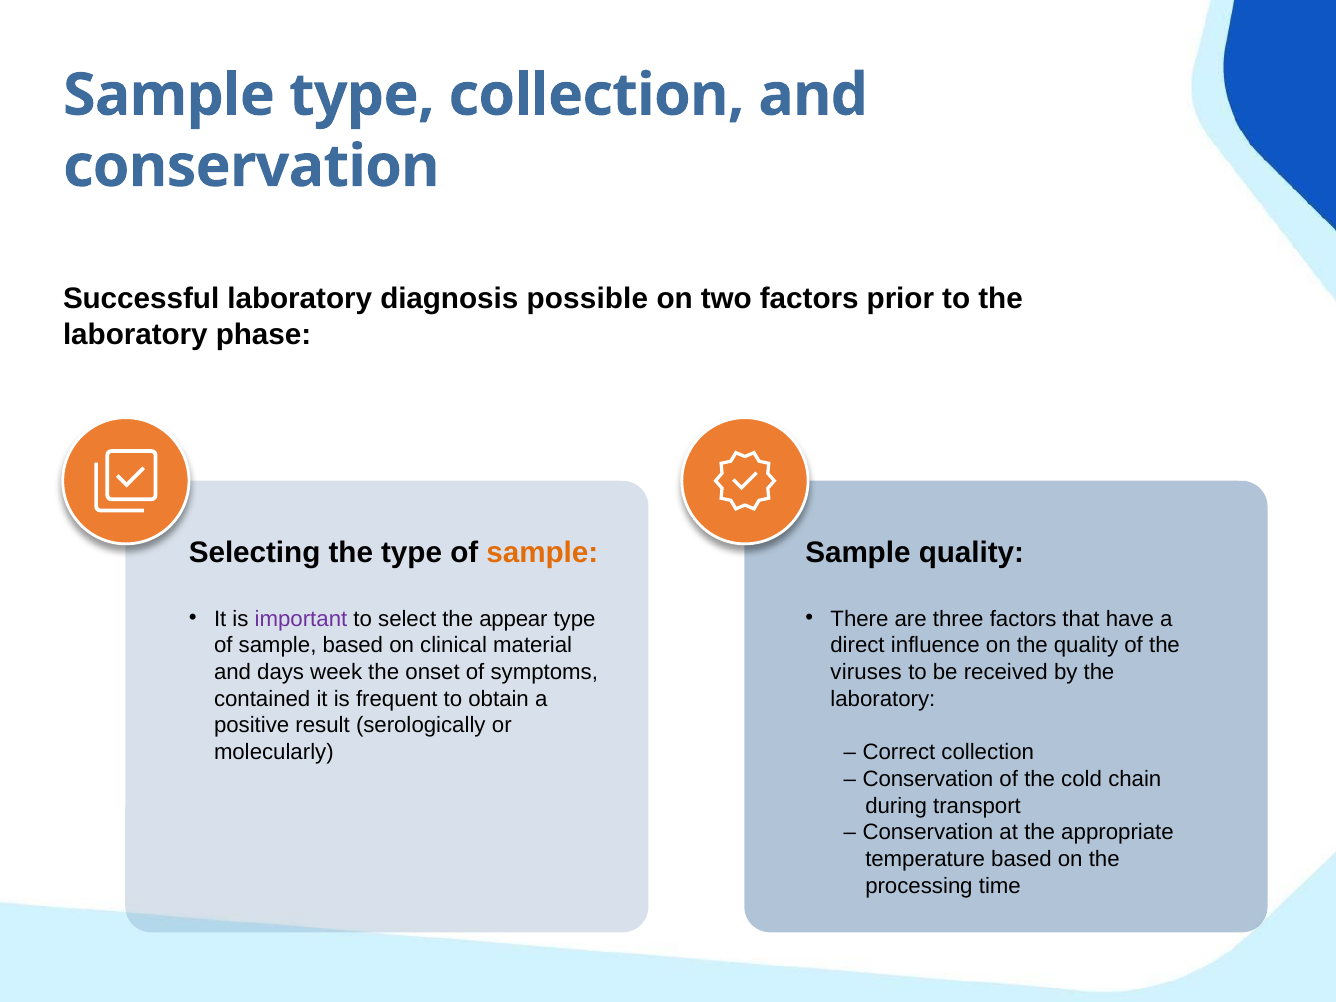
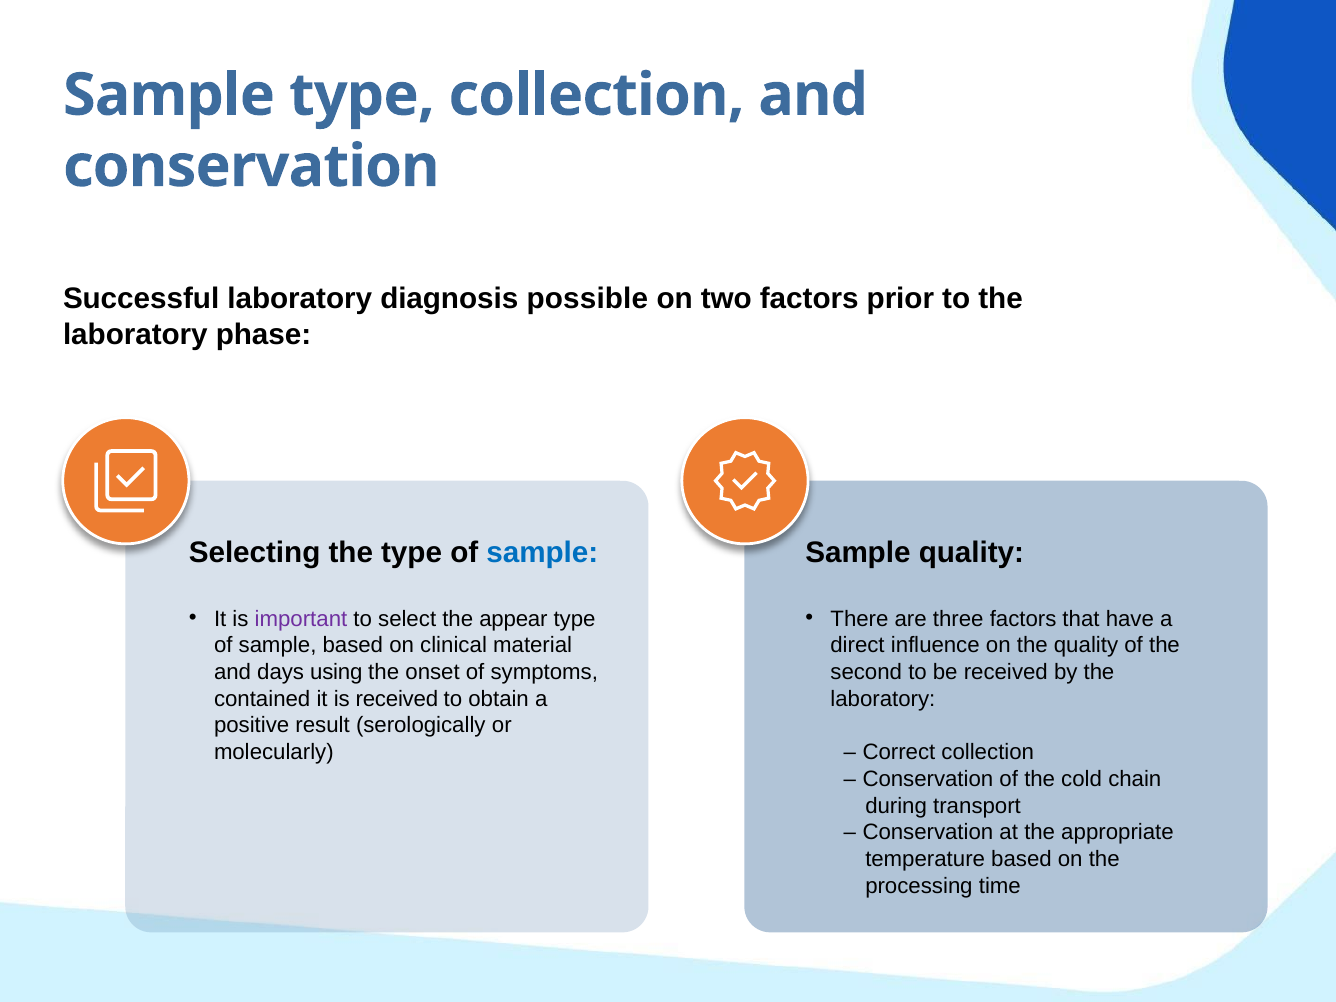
sample colour: orange -> blue (542, 552)
week: week -> using (336, 672)
viruses: viruses -> second (866, 672)
is frequent: frequent -> received (397, 699)
